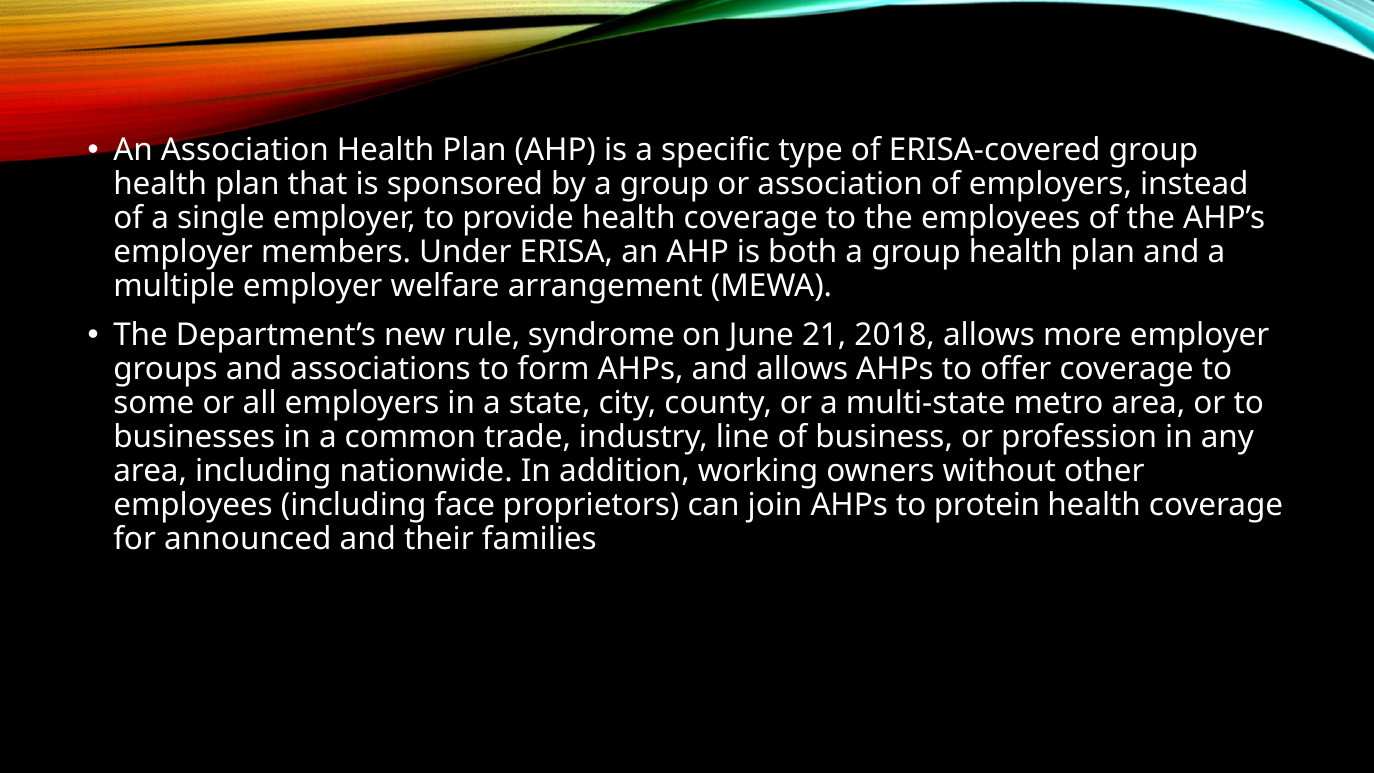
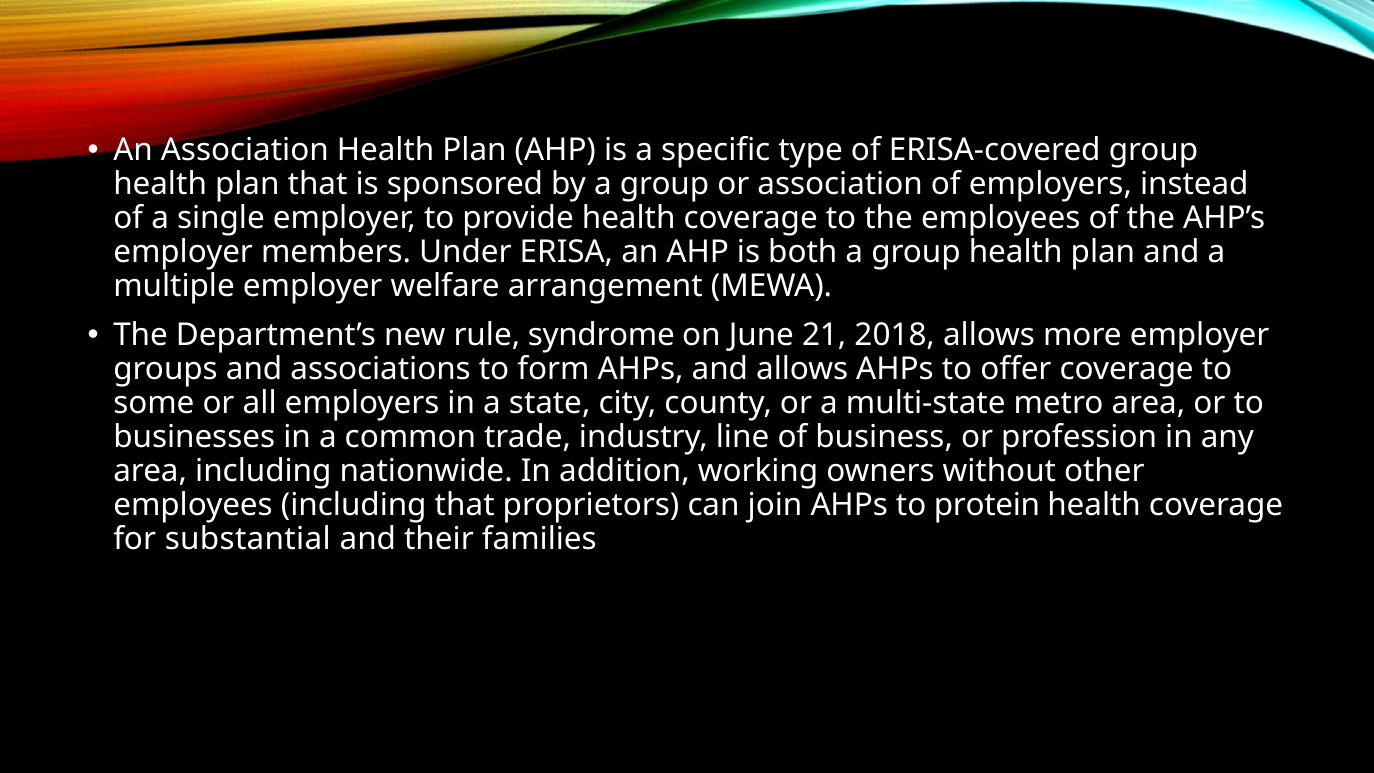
including face: face -> that (465, 505)
announced: announced -> substantial (248, 539)
